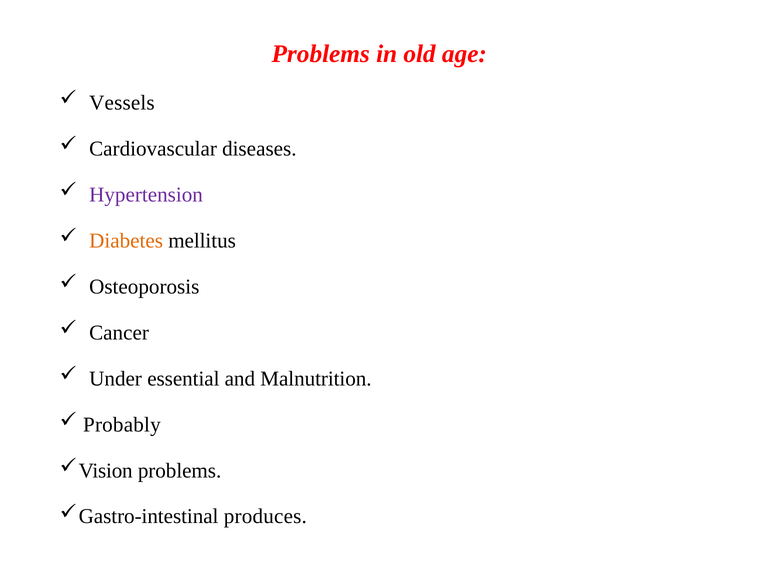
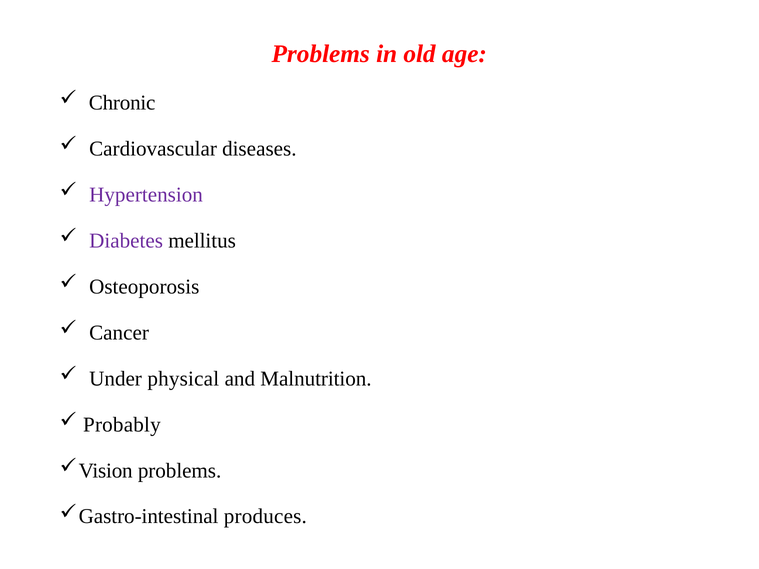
Vessels: Vessels -> Chronic (122, 103)
Diabetes colour: orange -> purple (126, 241)
essential: essential -> physical (183, 379)
